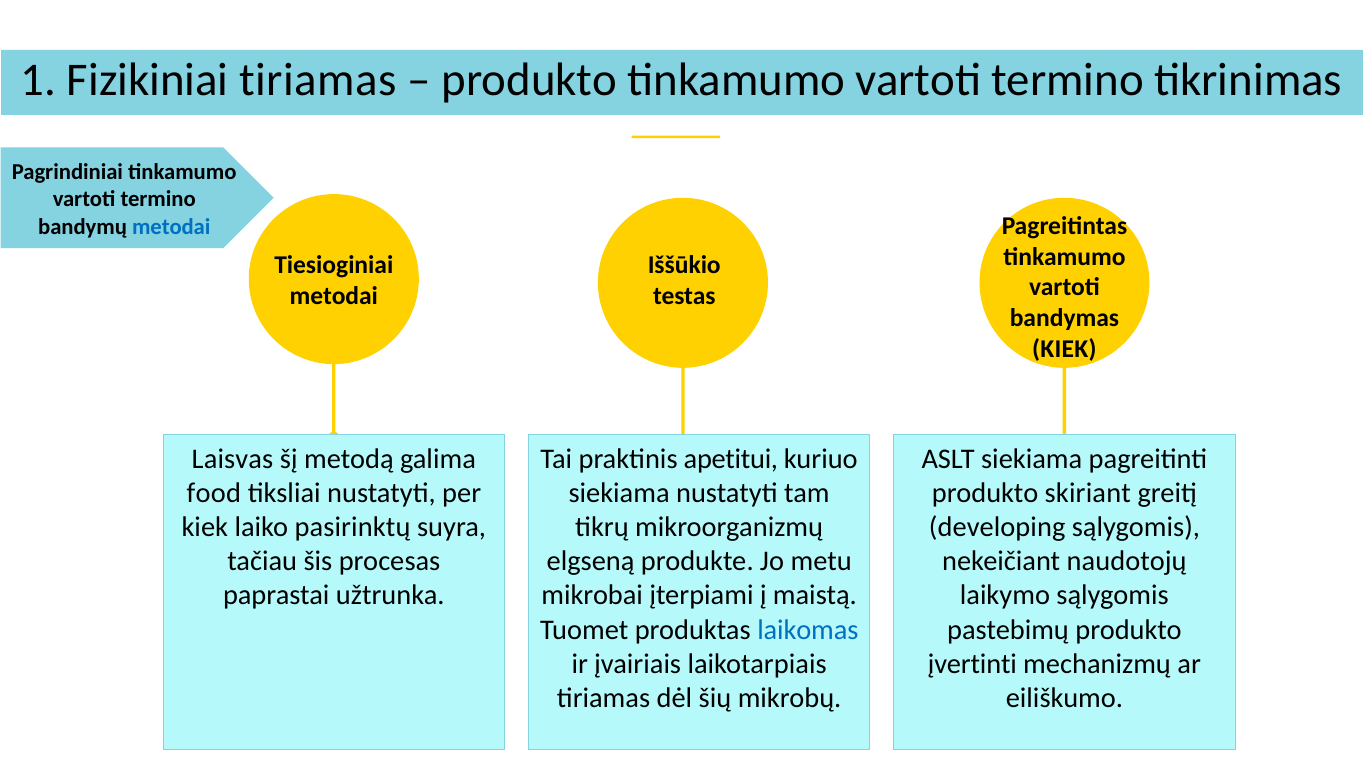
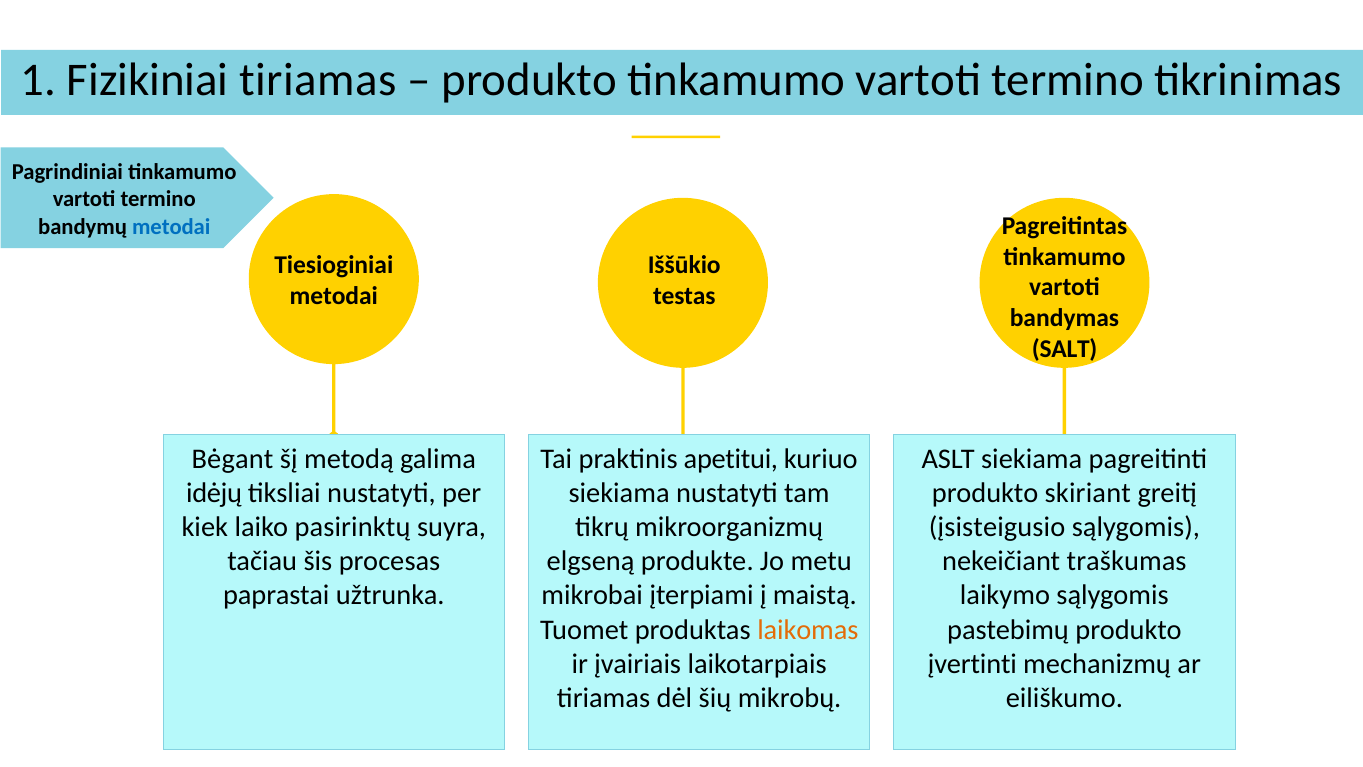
KIEK: KIEK -> SALT (1065, 349)
Laisvas: Laisvas -> Bėgant (233, 459)
food: food -> idėjų (214, 493)
developing: developing -> įsisteigusio (997, 527)
naudotojų: naudotojų -> traškumas (1127, 561)
laikomas colour: blue -> orange (808, 629)
